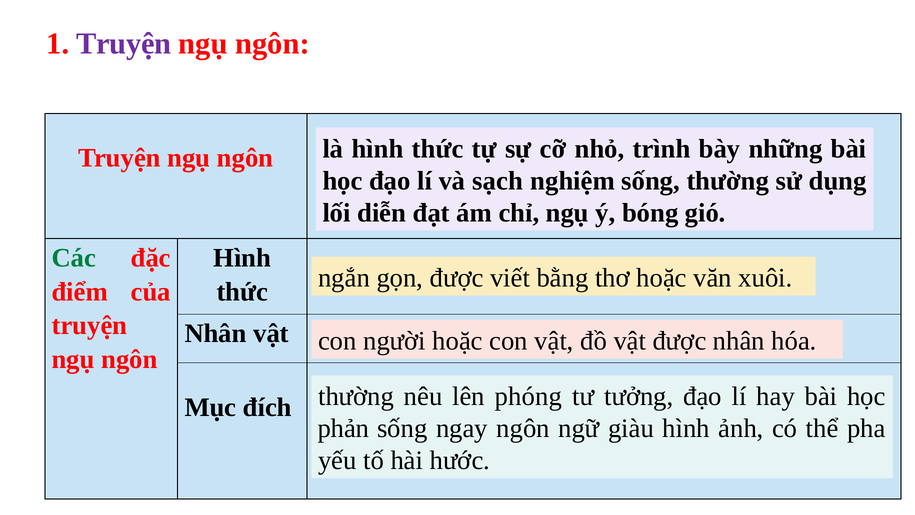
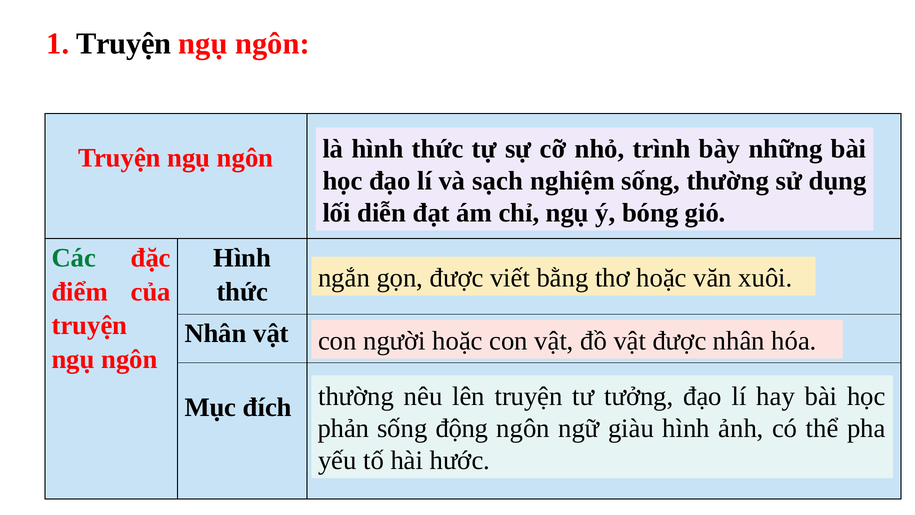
Truyện colour: purple -> black (124, 44)
lên phóng: phóng -> truyện (529, 396)
ngay: ngay -> động (462, 428)
